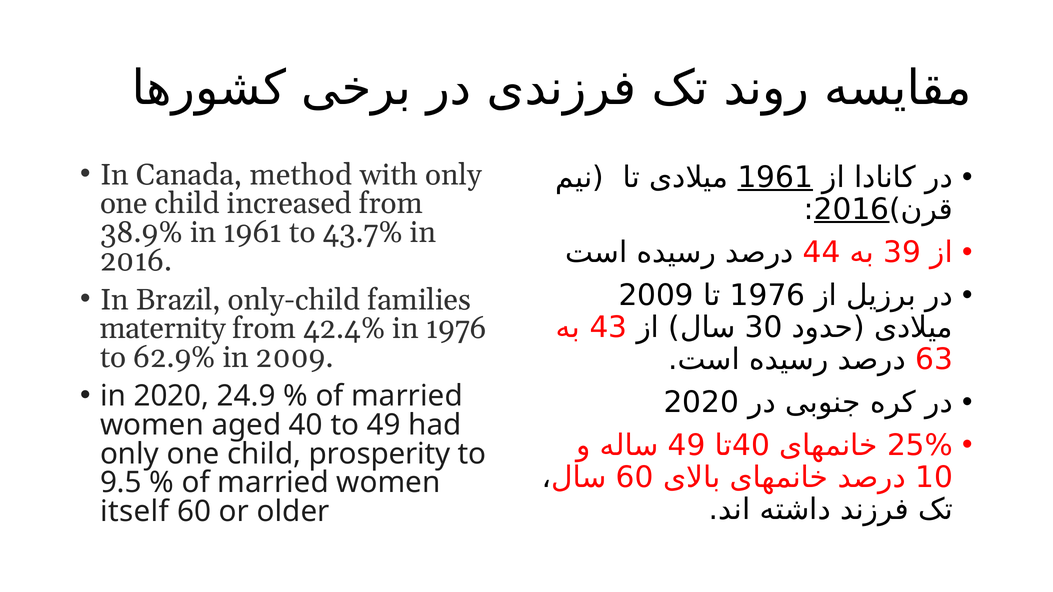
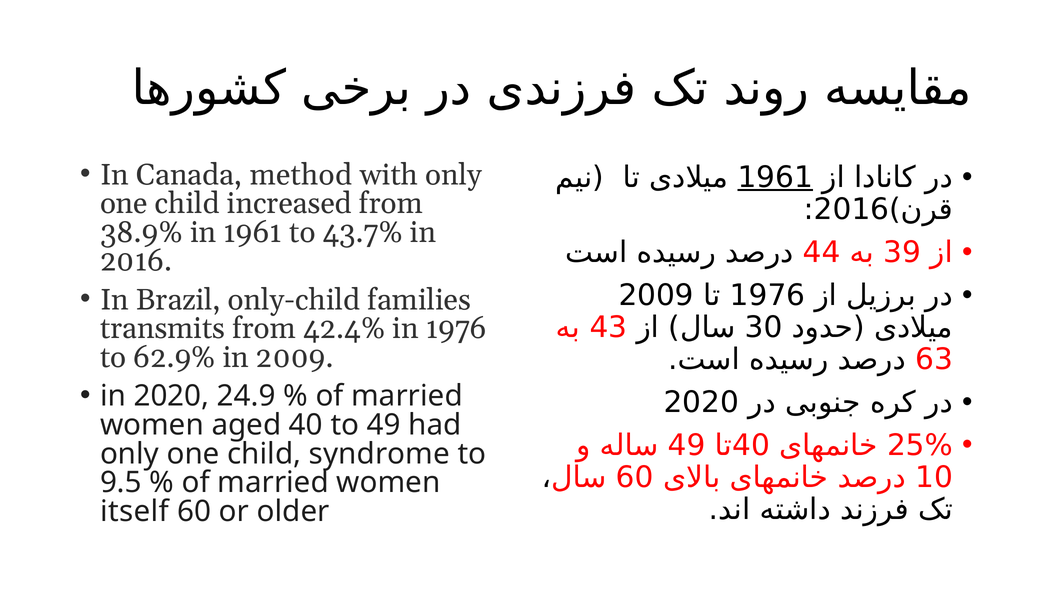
2016 underline: present -> none (852, 209)
maternity: maternity -> transmits (163, 329)
prosperity: prosperity -> syndrome (379, 454)
